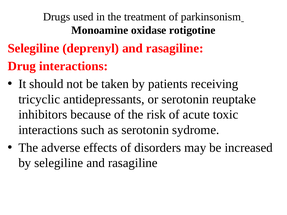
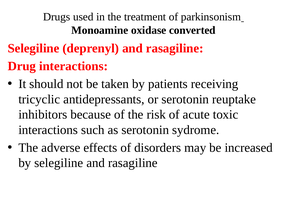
rotigotine: rotigotine -> converted (192, 30)
